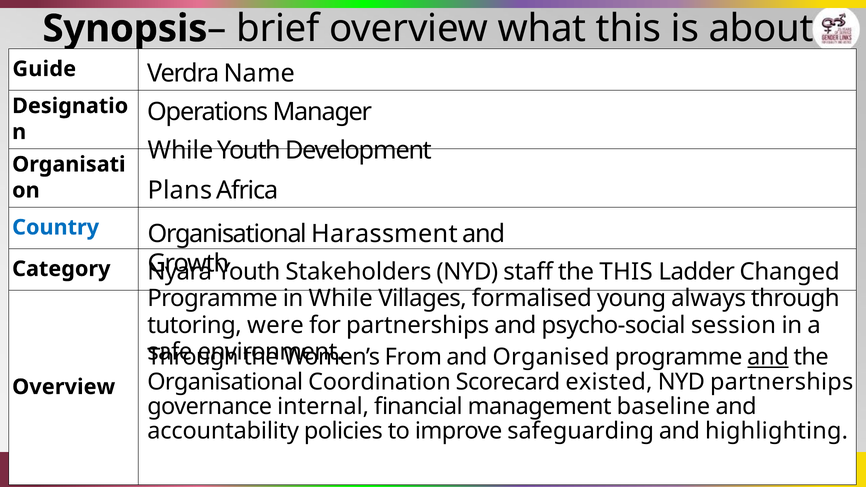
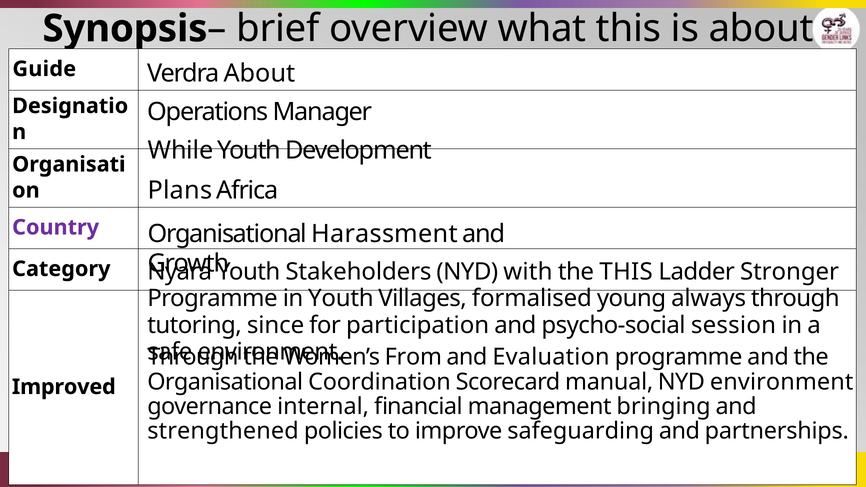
Verdra Name: Name -> About (260, 74)
Country colour: blue -> purple (56, 227)
staff: staff -> with (528, 272)
Changed: Changed -> Stronger (790, 272)
in While: While -> Youth (341, 299)
were: were -> since (276, 325)
for partnerships: partnerships -> participation (418, 325)
Organised: Organised -> Evaluation (551, 357)
and underline: present -> none (768, 357)
existed: existed -> manual (609, 382)
NYD partnerships: partnerships -> environment (782, 382)
Overview: Overview -> Improved (64, 387)
baseline: baseline -> bringing (664, 407)
accountability: accountability -> strengthened (223, 431)
highlighting: highlighting -> partnerships (777, 431)
